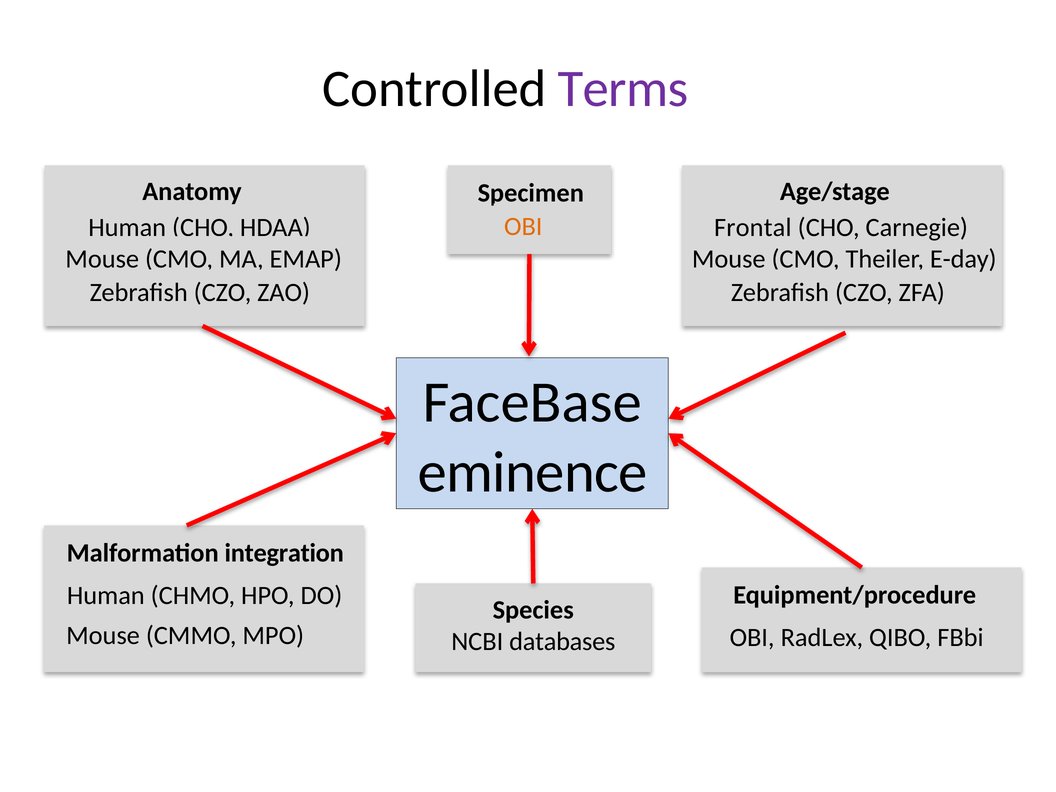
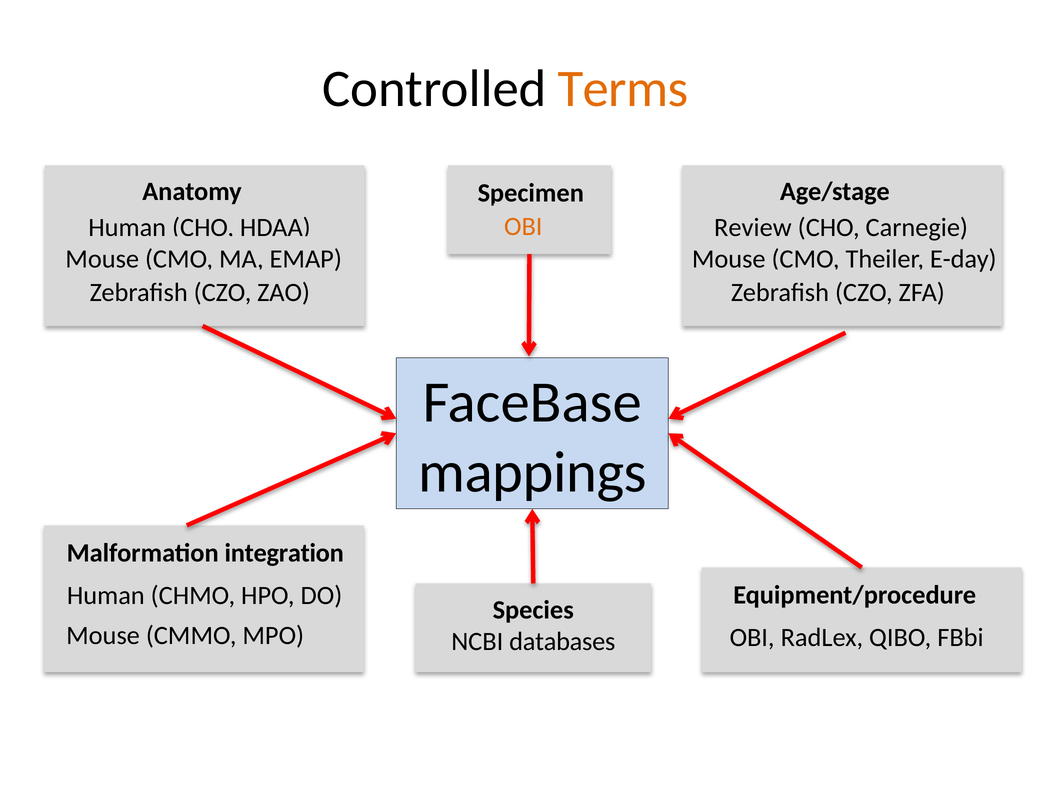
Terms colour: purple -> orange (623, 89)
Frontal: Frontal -> Review (753, 227)
eminence: eminence -> mappings (533, 473)
